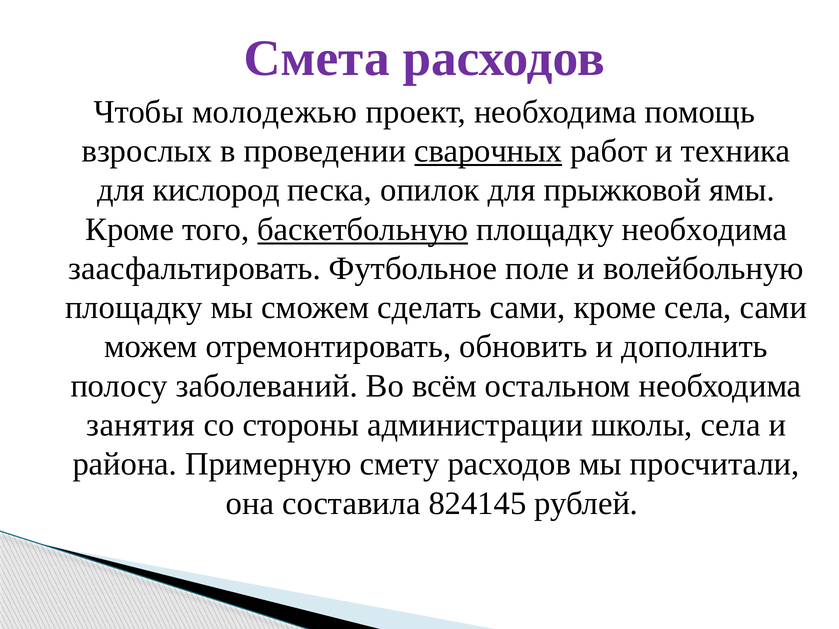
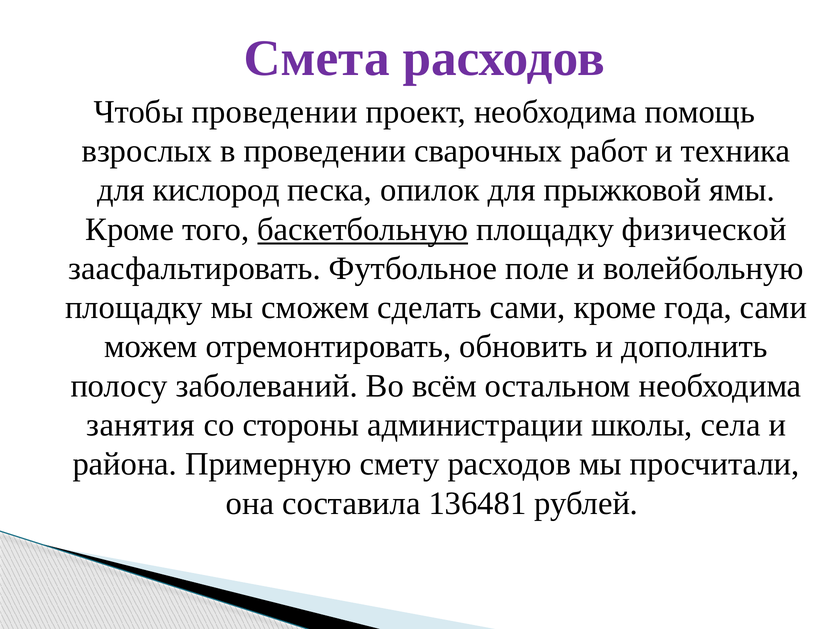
Чтобы молодежью: молодежью -> проведении (275, 112)
сварочных underline: present -> none (488, 151)
площадку необходима: необходима -> физической (704, 229)
кроме села: села -> года (698, 308)
824145: 824145 -> 136481 (478, 504)
